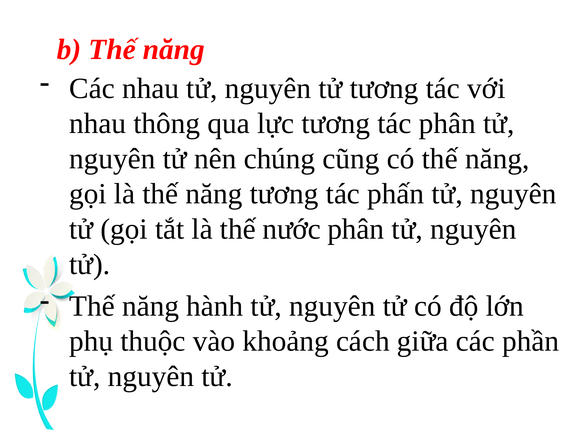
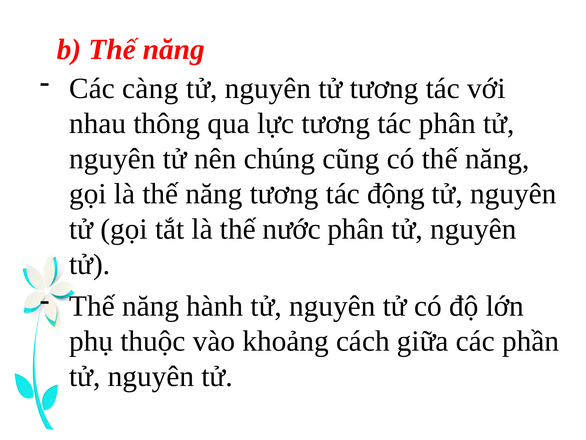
Các nhau: nhau -> càng (150, 88)
phấn: phấn -> động (396, 194)
